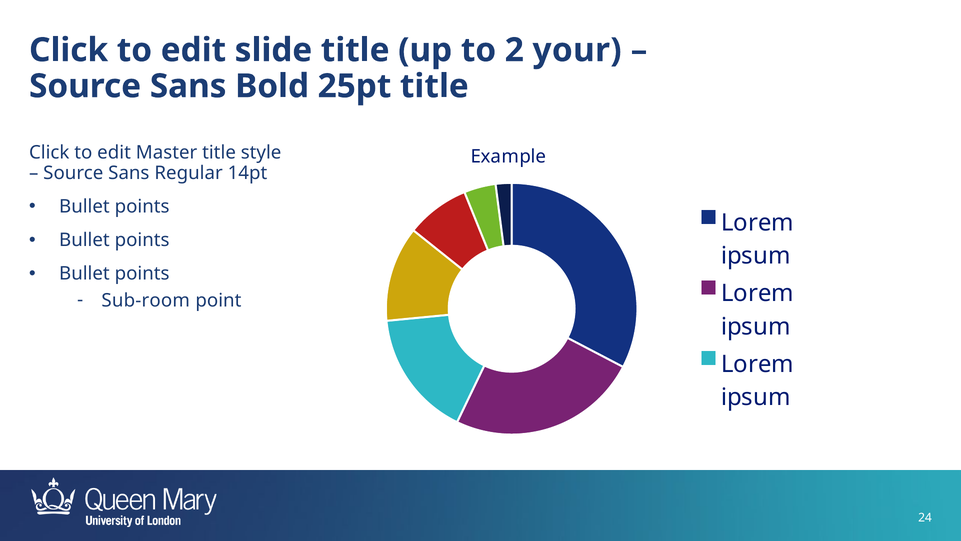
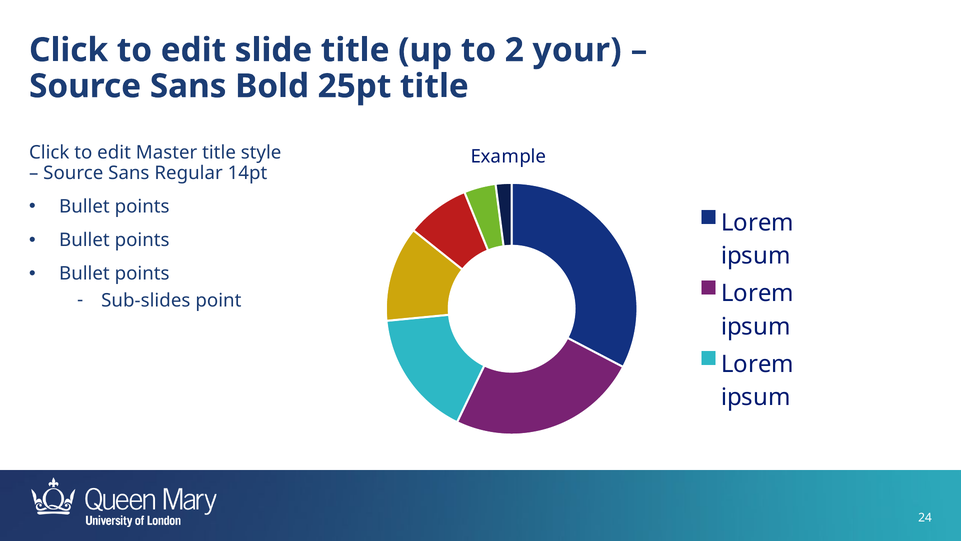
Sub-room: Sub-room -> Sub-slides (146, 300)
